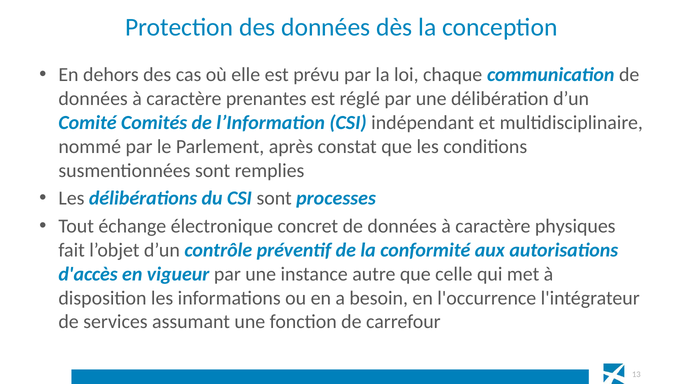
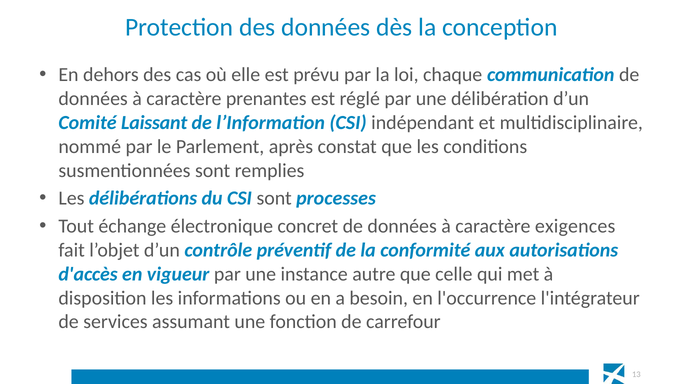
Comités: Comités -> Laissant (154, 123)
physiques: physiques -> exigences (575, 226)
